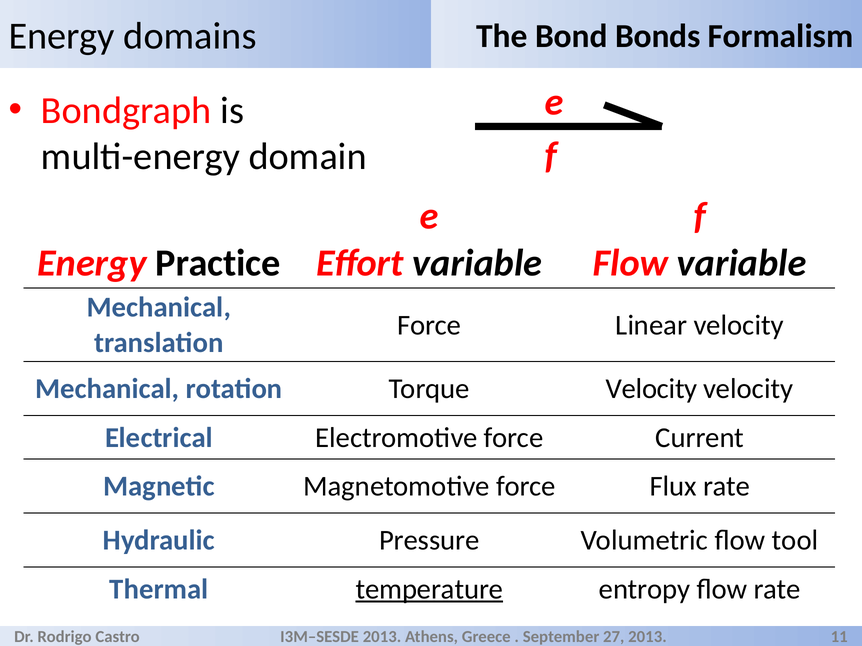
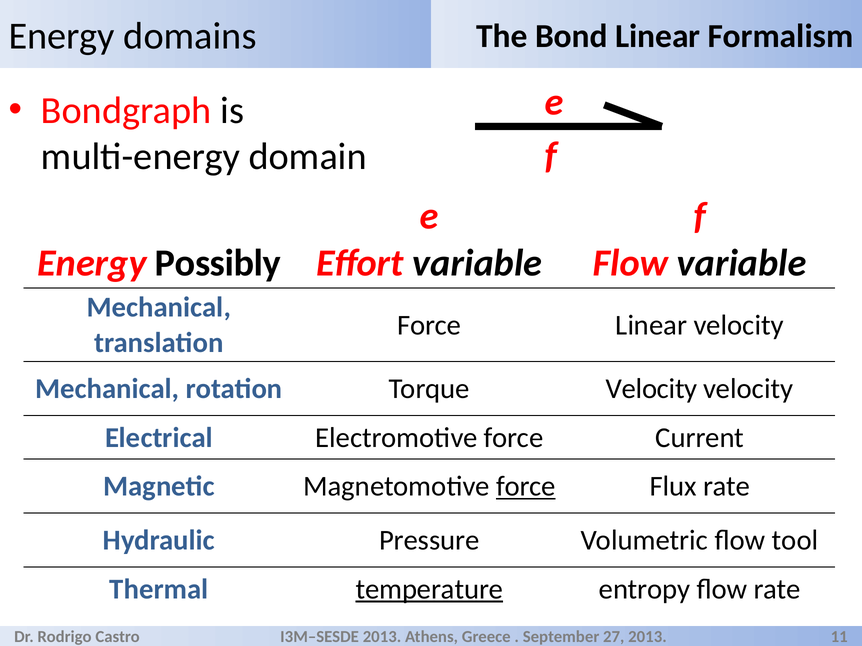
Bond Bonds: Bonds -> Linear (658, 36)
Practice: Practice -> Possibly (218, 263)
force underline: none -> present (526, 487)
